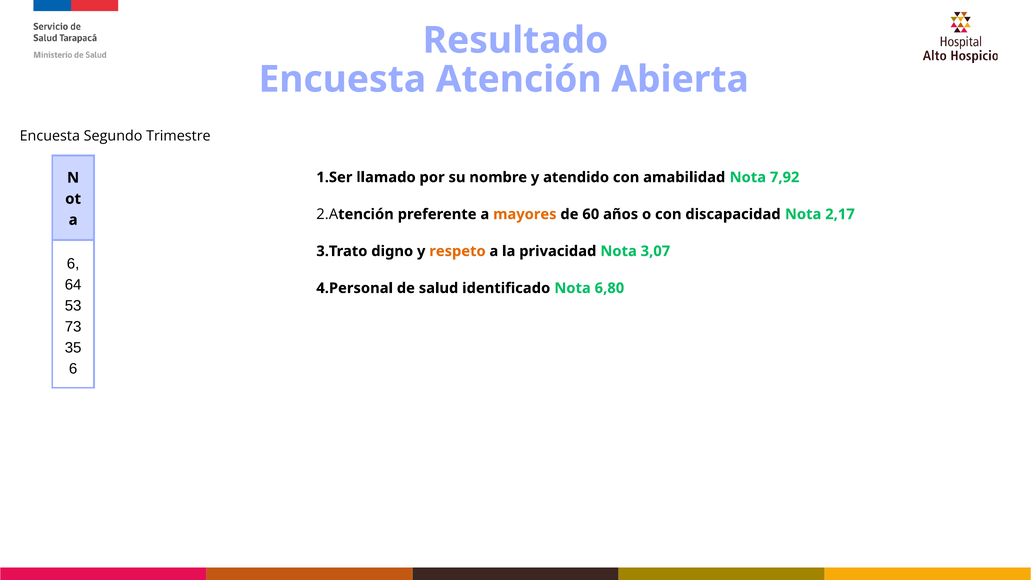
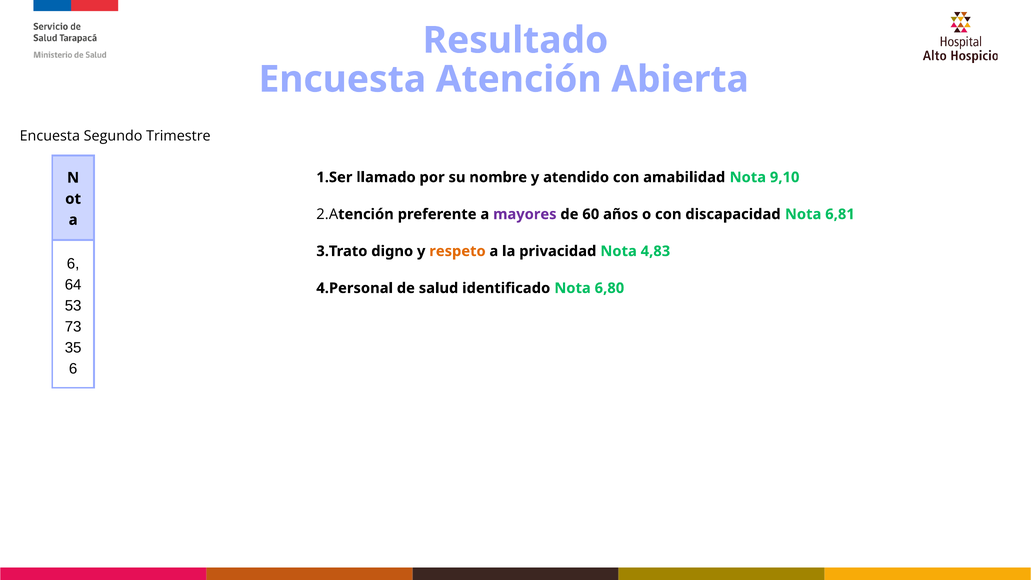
7,92: 7,92 -> 9,10 (785, 177)
mayores colour: orange -> purple (525, 214)
2,17: 2,17 -> 6,81 (840, 214)
3,07: 3,07 -> 4,83 (655, 251)
